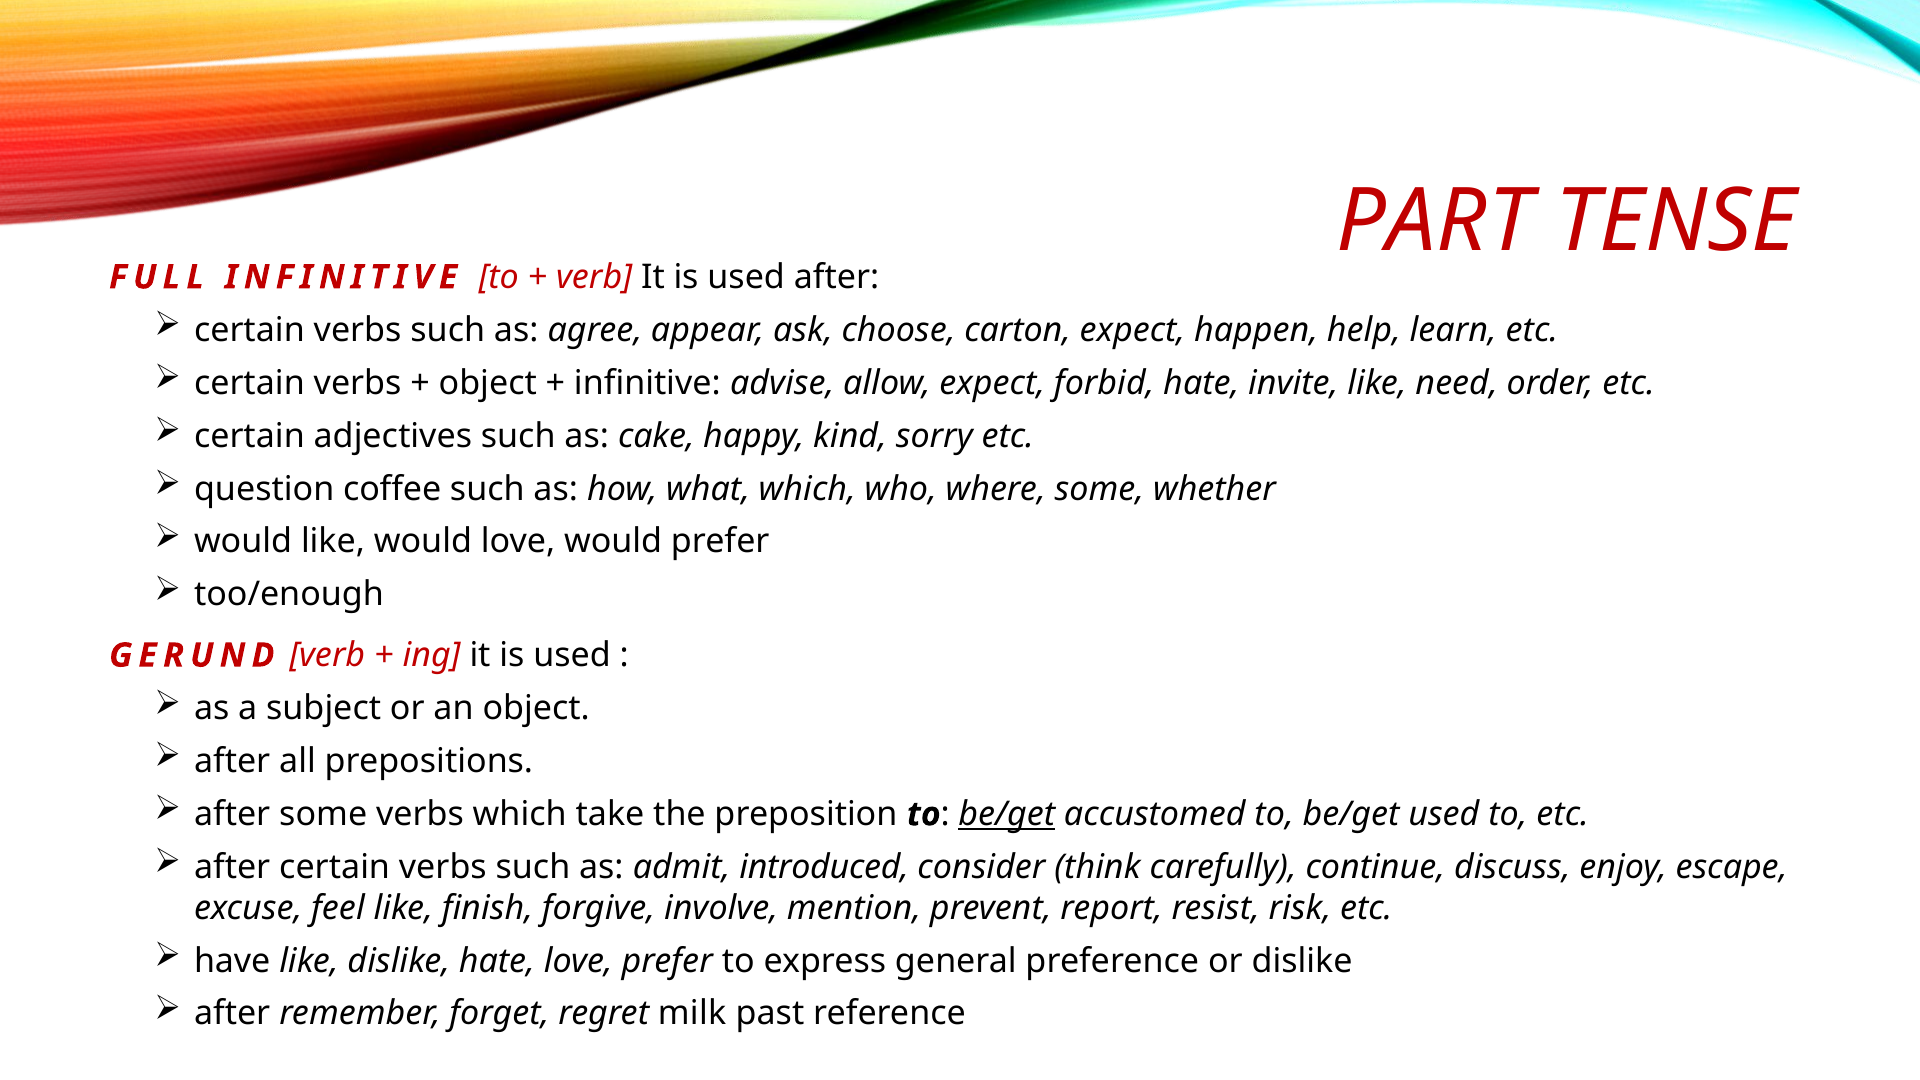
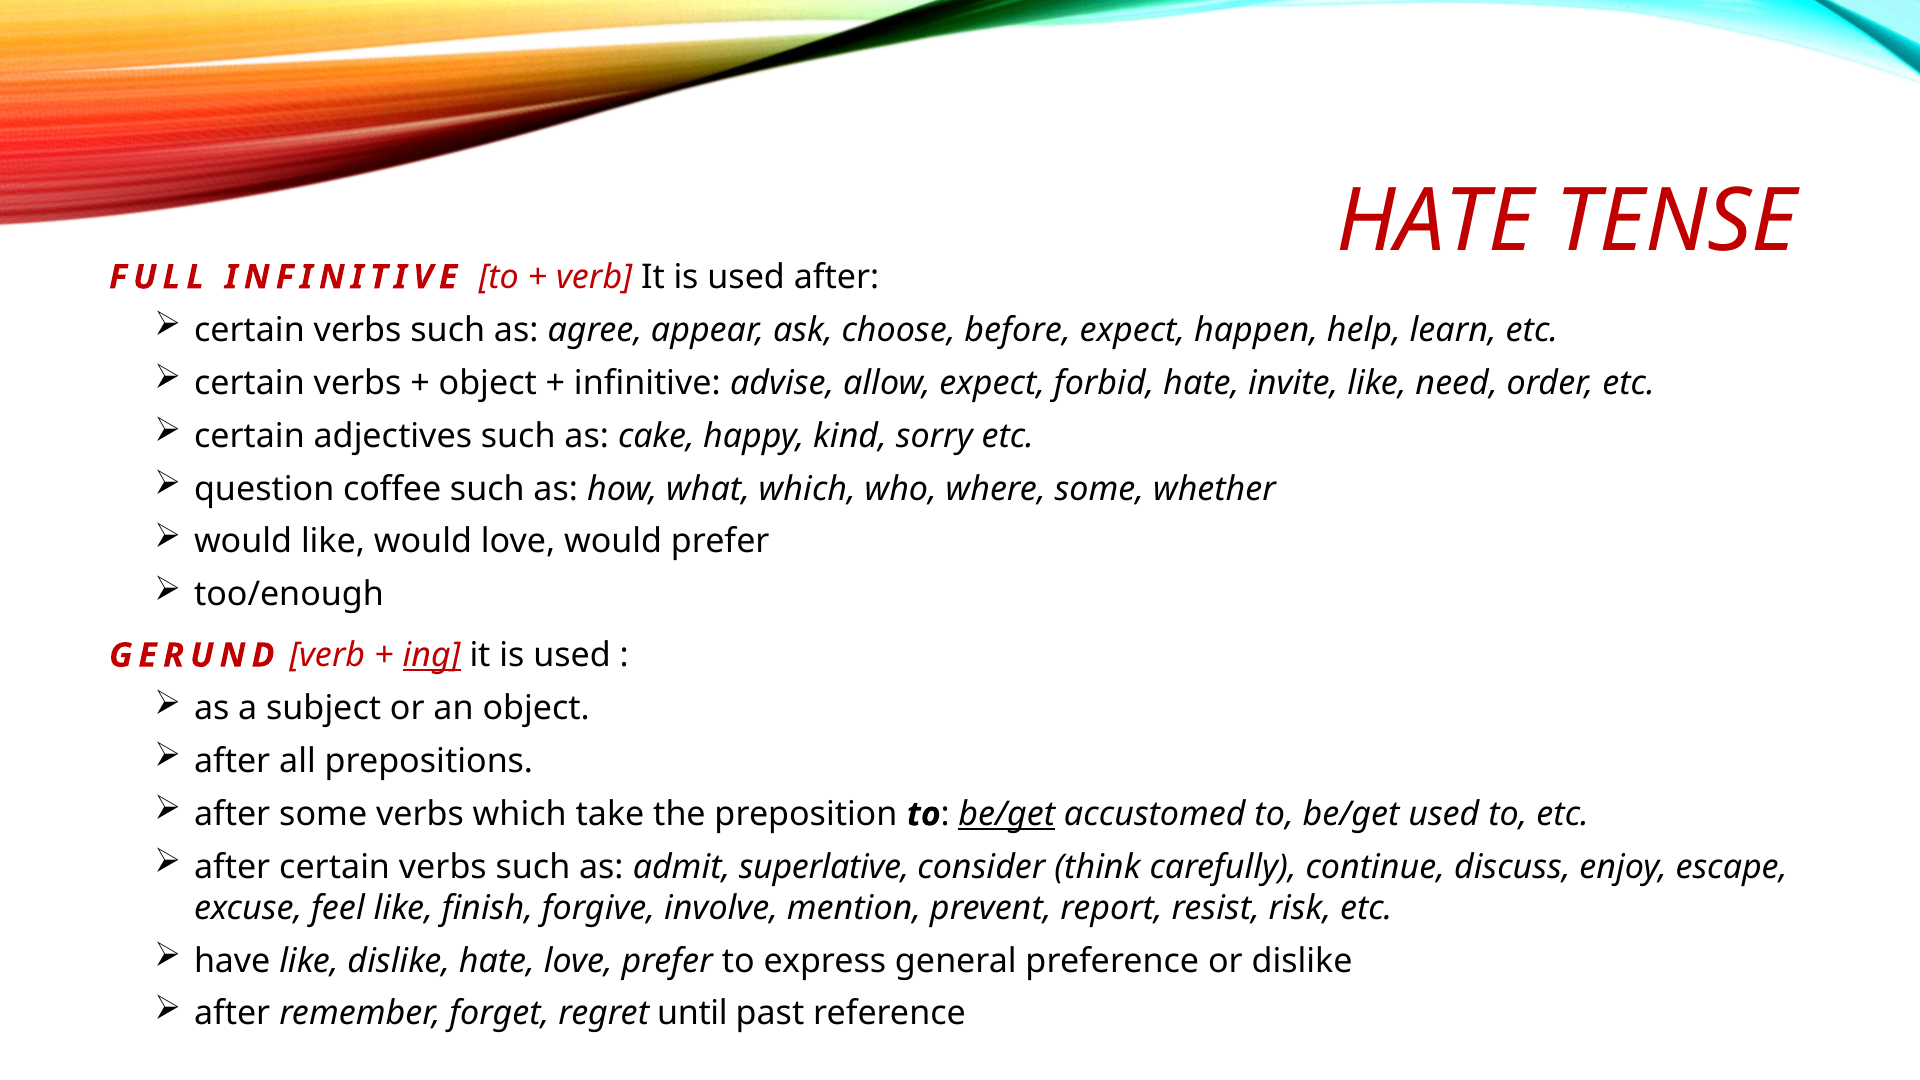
PART: PART -> HATE (1435, 222)
carton: carton -> before (1018, 330)
ing underline: none -> present (432, 655)
introduced: introduced -> superlative (824, 867)
milk: milk -> until (692, 1014)
